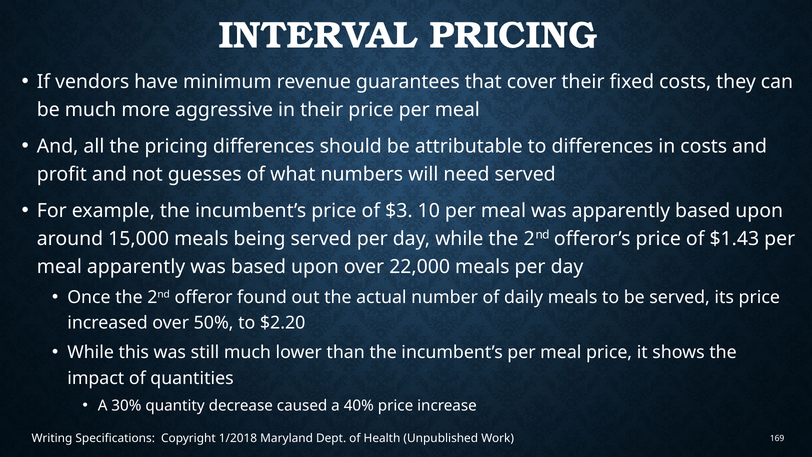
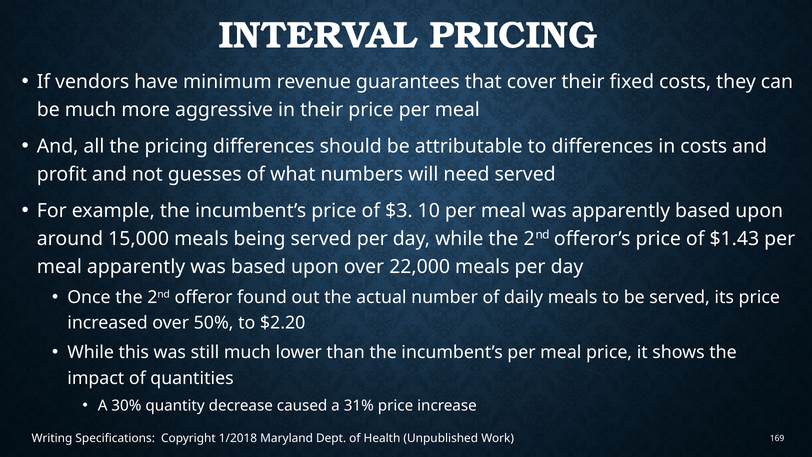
40%: 40% -> 31% (359, 405)
